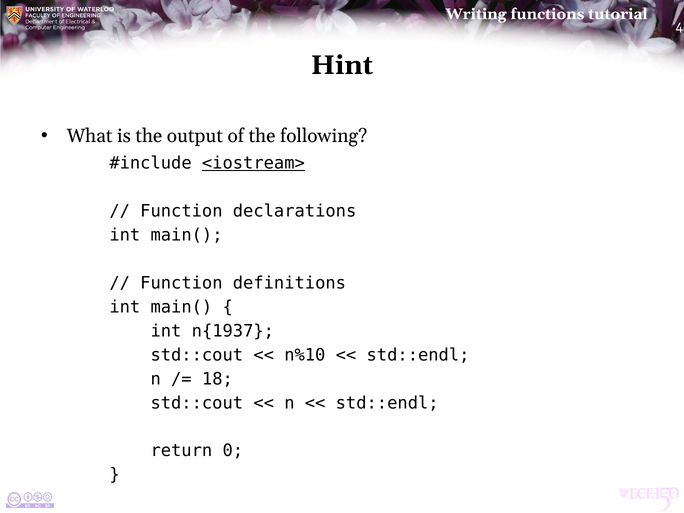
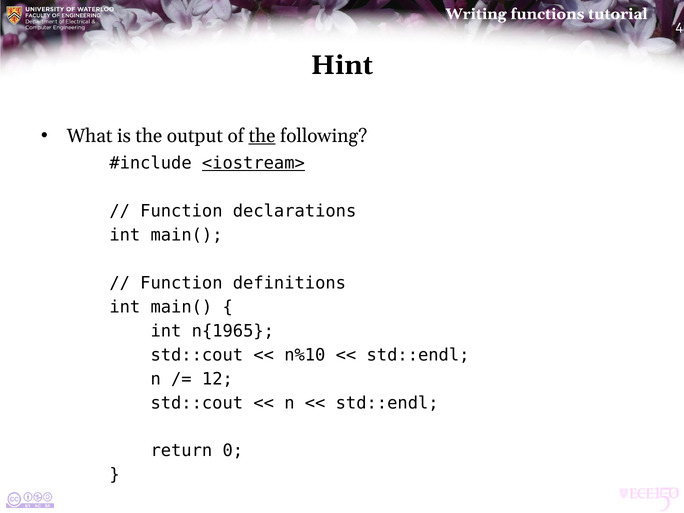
the underline: none -> present (262, 136)
n{1937: n{1937 -> n{1965 (233, 331)
18: 18 -> 12 (217, 379)
